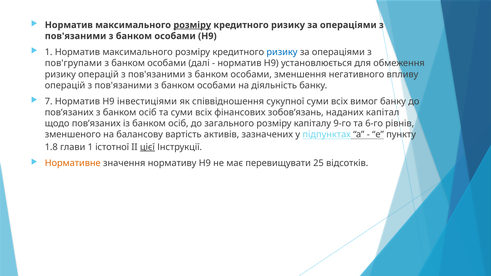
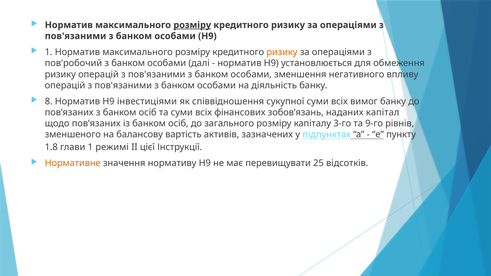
ризику colour: blue -> orange (282, 52)
пов'групами: пов'групами -> пов'робочий (73, 63)
7: 7 -> 8 (49, 102)
9-го: 9-го -> 3-го (342, 124)
6-го: 6-го -> 9-го (374, 124)
істотної: істотної -> режимі (112, 147)
цієї underline: present -> none (147, 147)
